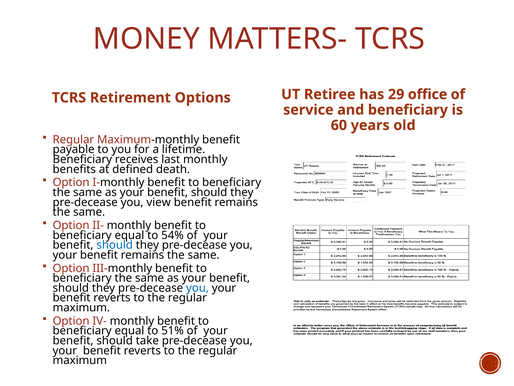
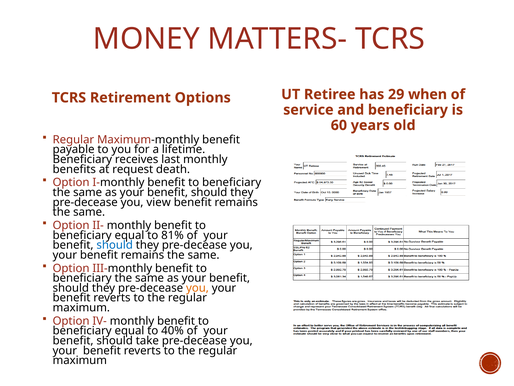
office: office -> when (428, 94)
defined: defined -> request (133, 169)
54%: 54% -> 81% (173, 235)
you colour: blue -> orange (197, 288)
51%: 51% -> 40% (173, 330)
